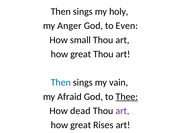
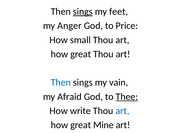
sings underline: none -> present (83, 12)
holy: holy -> feet (119, 12)
Even: Even -> Price (127, 26)
dead: dead -> write (80, 111)
art colour: purple -> blue (122, 111)
Rises: Rises -> Mine (103, 125)
